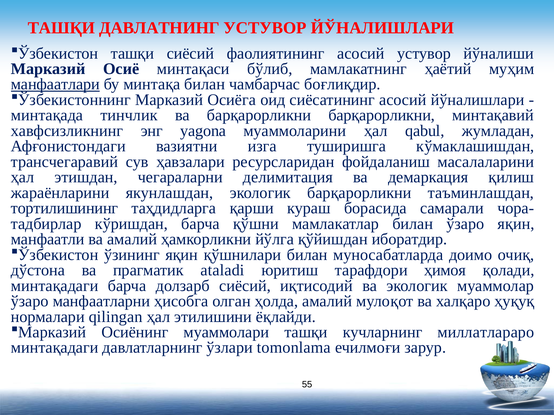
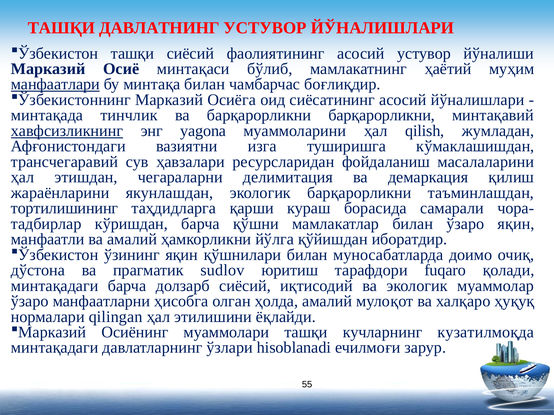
хавфсизликнинг underline: none -> present (67, 131)
qabul: qabul -> qilish (425, 131)
ataladi: ataladi -> sudlov (222, 271)
ҳимоя: ҳимоя -> fuqaro (445, 271)
миллатлараро: миллатлараро -> кузатилмоқда (486, 333)
tomonlama: tomonlama -> hisoblanadi (294, 348)
